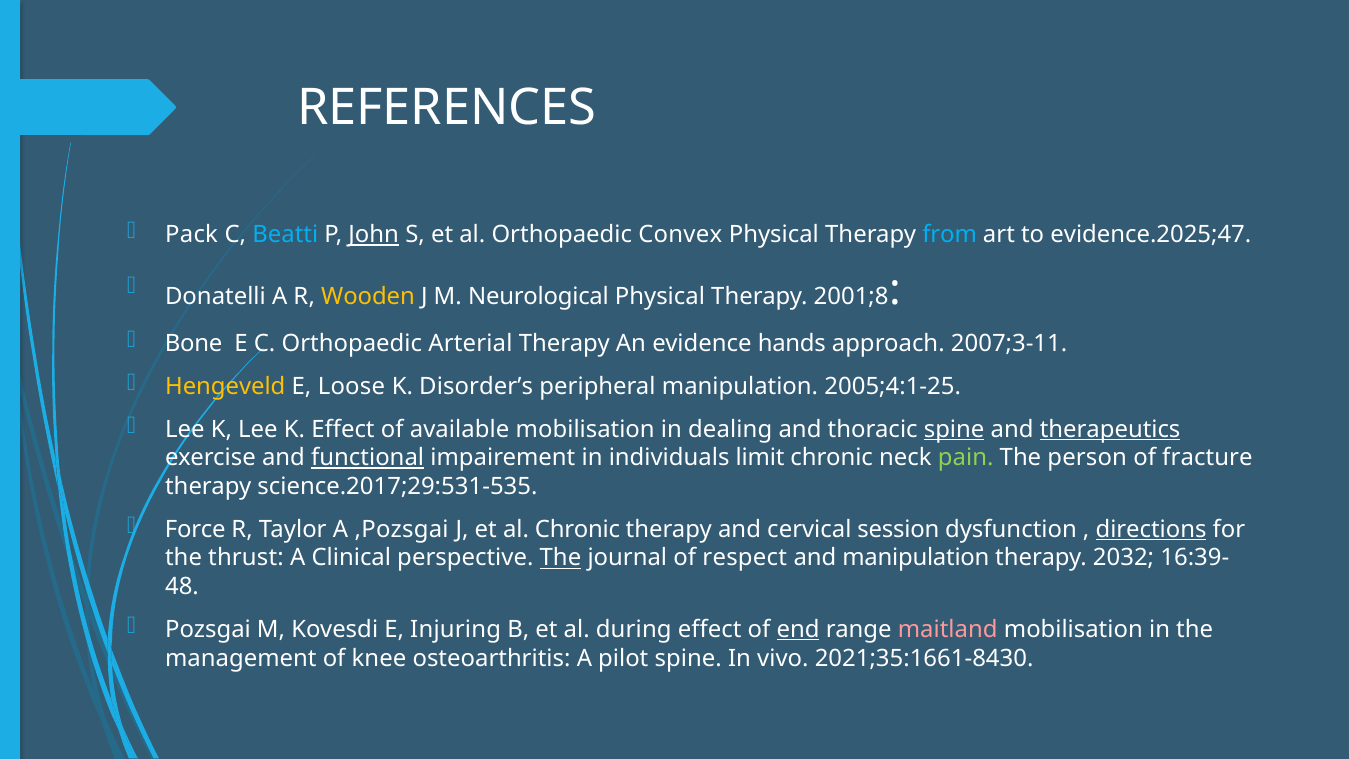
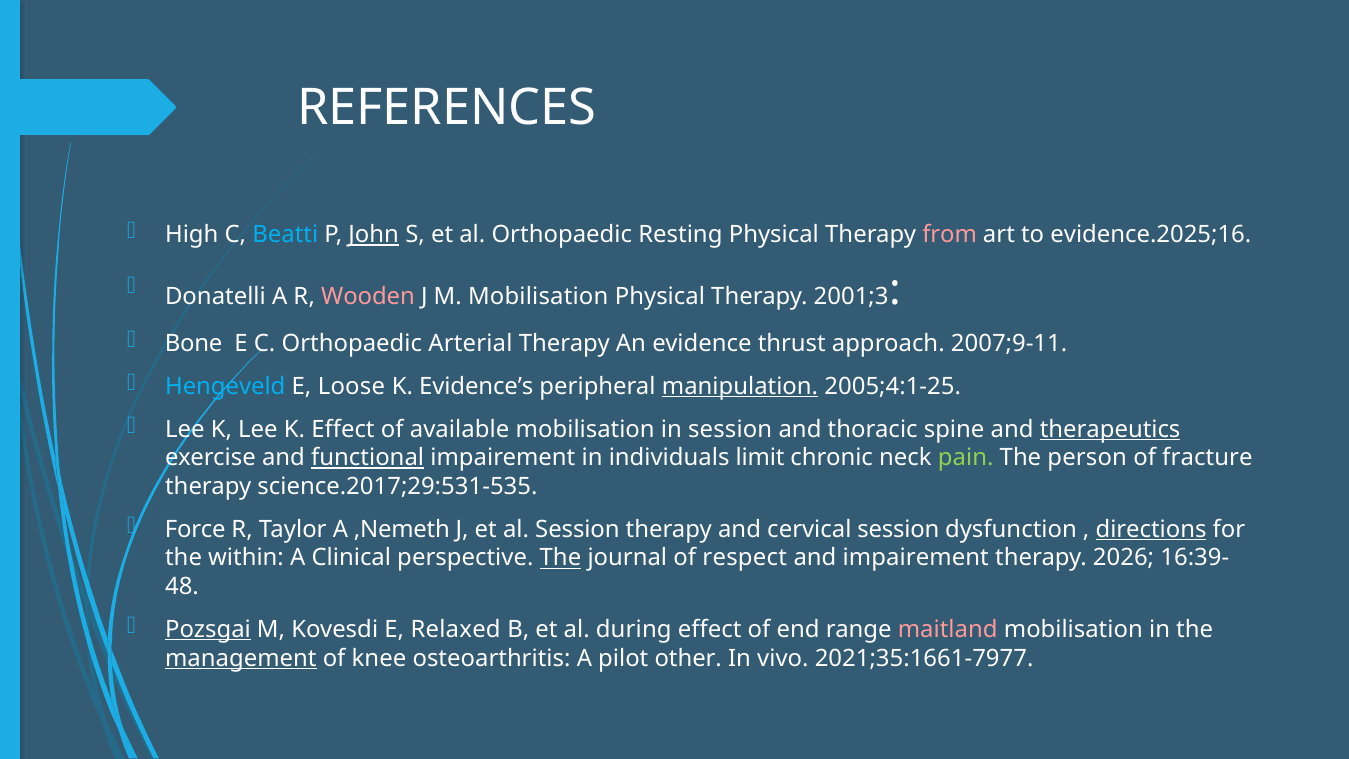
Pack: Pack -> High (192, 234)
Convex: Convex -> Resting (680, 234)
from colour: light blue -> pink (950, 234)
evidence.2025;47: evidence.2025;47 -> evidence.2025;16 (1151, 234)
Wooden colour: yellow -> pink (368, 297)
M Neurological: Neurological -> Mobilisation (538, 297)
2001;8: 2001;8 -> 2001;3 (851, 297)
hands: hands -> thrust (792, 344)
2007;3-11: 2007;3-11 -> 2007;9-11 (1009, 344)
Hengeveld colour: yellow -> light blue (225, 386)
Disorder’s: Disorder’s -> Evidence’s (476, 386)
manipulation underline: none -> present (740, 386)
in dealing: dealing -> session (730, 429)
spine underline: present -> none (954, 429)
,Pozsgai: ,Pozsgai -> ,Nemeth (402, 529)
al Chronic: Chronic -> Session (577, 529)
thrust: thrust -> within (246, 558)
and manipulation: manipulation -> impairement (916, 558)
2032: 2032 -> 2026 (1124, 558)
Pozsgai underline: none -> present (208, 629)
Injuring: Injuring -> Relaxed (456, 629)
end underline: present -> none (798, 629)
management underline: none -> present (241, 658)
pilot spine: spine -> other (688, 658)
2021;35:1661-8430: 2021;35:1661-8430 -> 2021;35:1661-7977 (924, 658)
